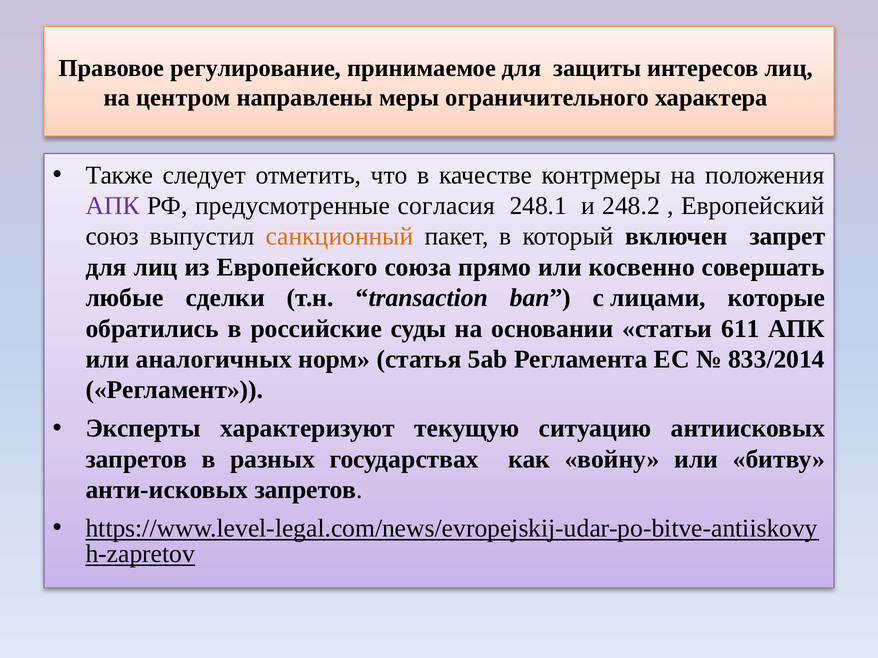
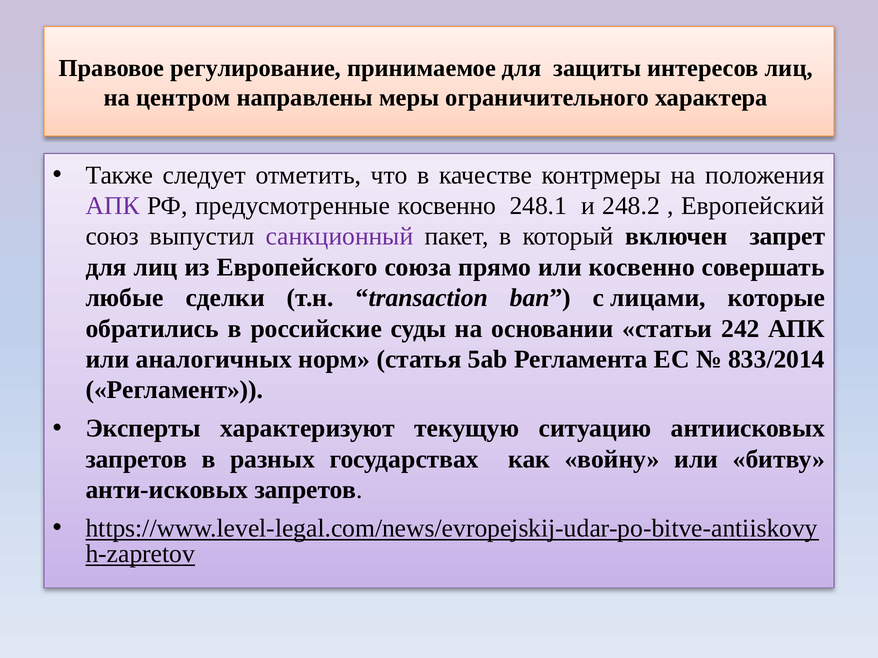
предусмотренные согласия: согласия -> косвенно (447, 206)
санкционный colour: orange -> purple (340, 237)
611: 611 -> 242 (740, 329)
